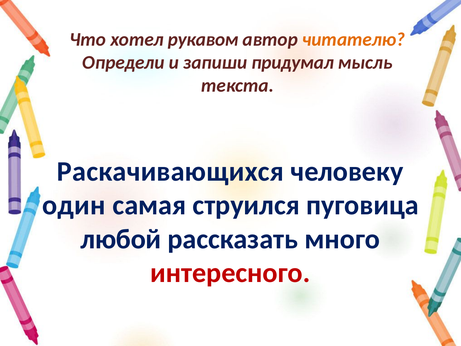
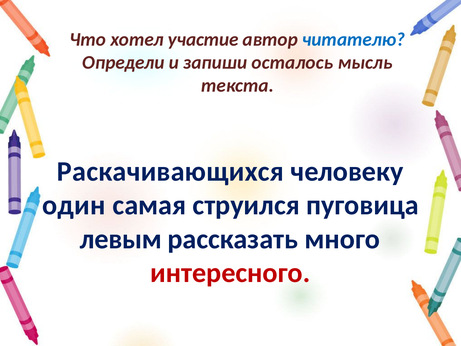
рукавом: рукавом -> участие (203, 39)
читателю colour: orange -> blue (354, 39)
придумал: придумал -> осталось (292, 62)
любой: любой -> левым (121, 239)
